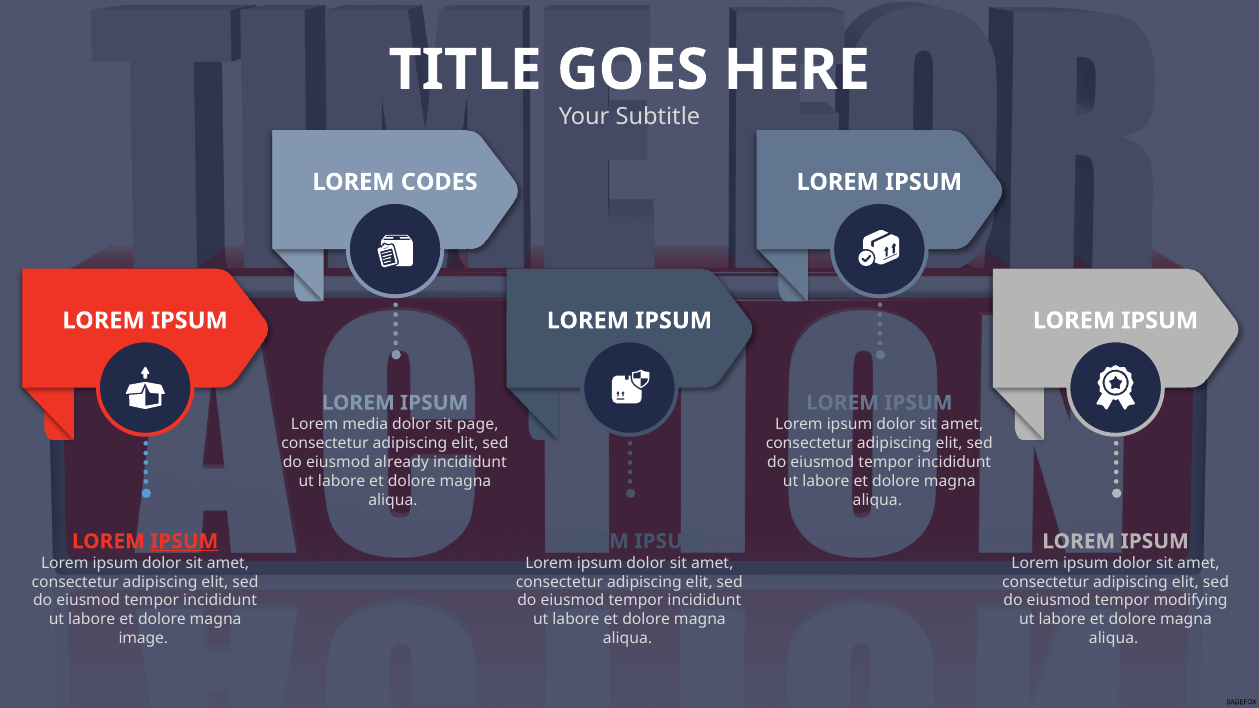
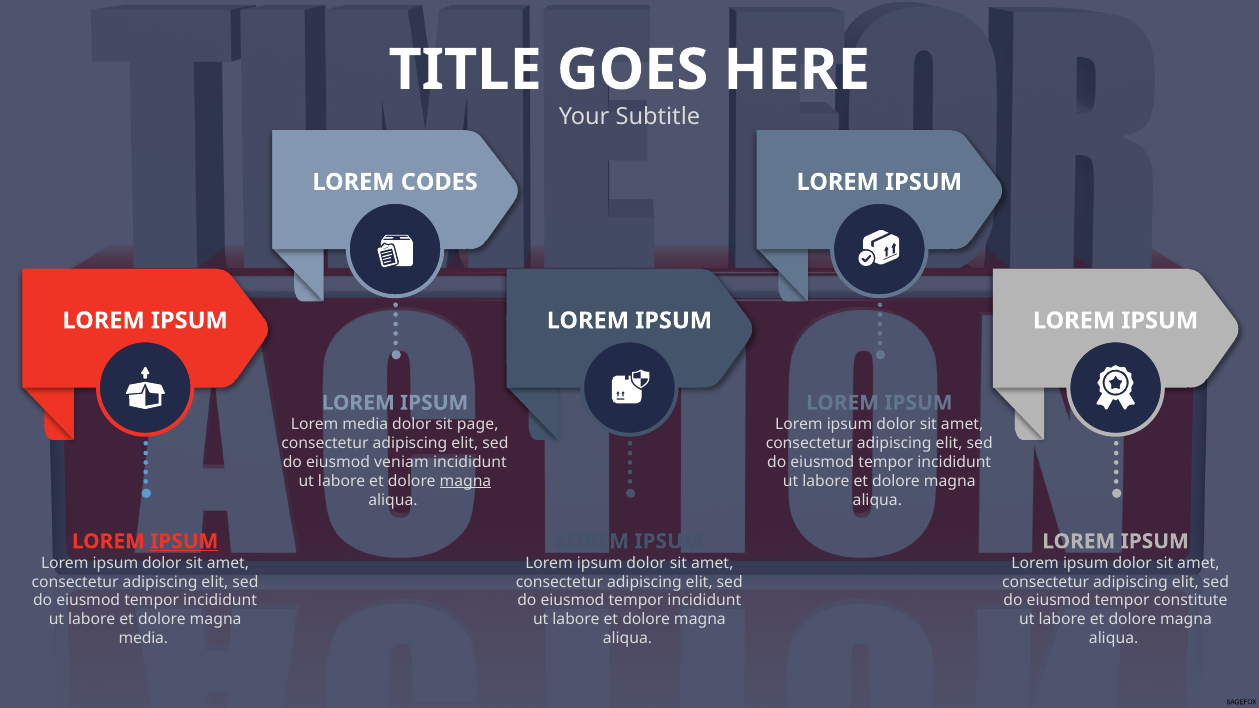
already: already -> veniam (402, 462)
magna underline: none -> present (465, 481)
modifying: modifying -> constitute (1191, 601)
image: image -> media (143, 639)
